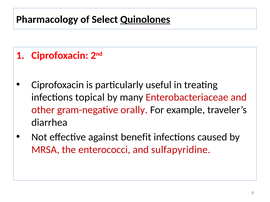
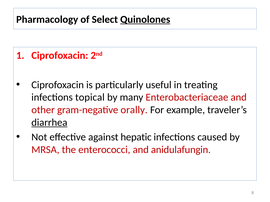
diarrhea underline: none -> present (49, 123)
benefit: benefit -> hepatic (136, 137)
sulfapyridine: sulfapyridine -> anidulafungin (181, 150)
